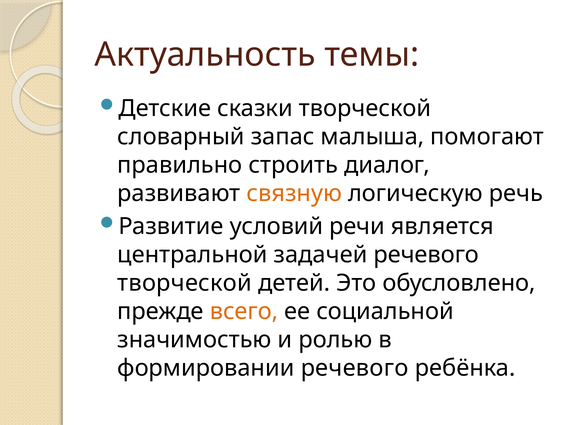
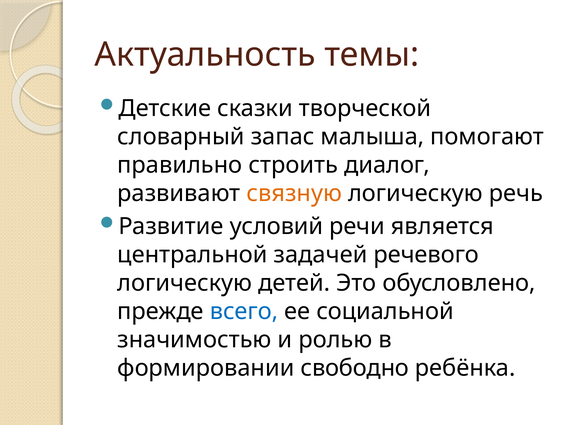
творческой: творческой -> логическую (185, 283)
всего colour: orange -> blue (244, 312)
формировании речевого: речевого -> свободно (355, 368)
